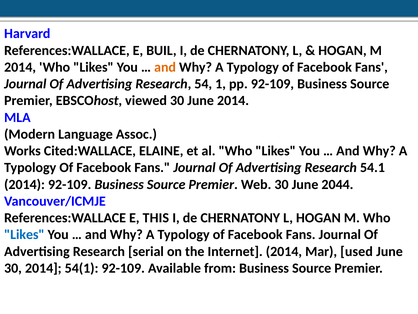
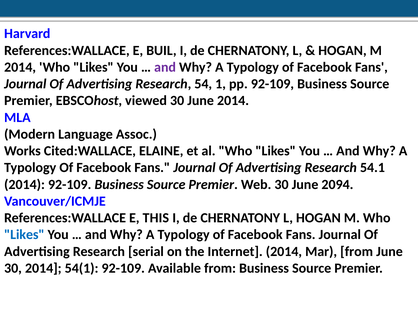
and colour: orange -> purple (165, 67)
2044: 2044 -> 2094 (337, 184)
Mar used: used -> from (357, 251)
